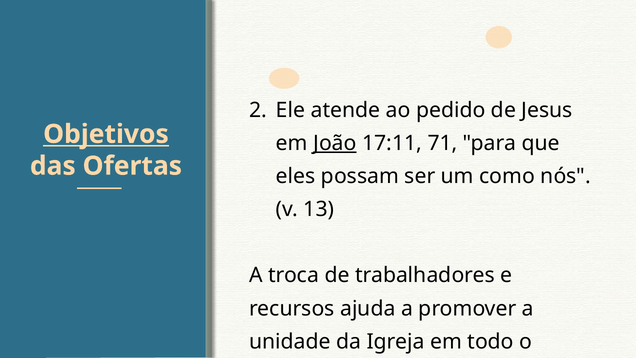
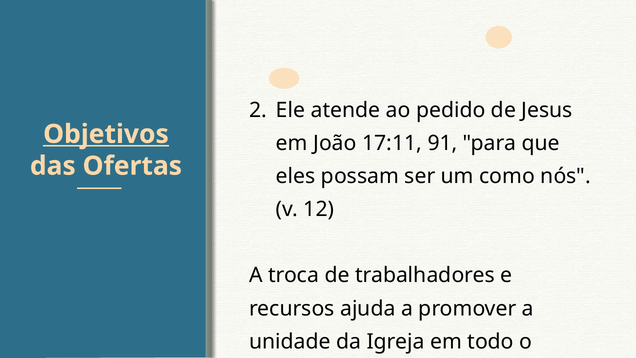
João underline: present -> none (335, 143)
71: 71 -> 91 (442, 143)
13: 13 -> 12 (319, 209)
